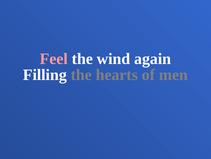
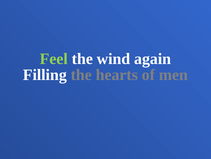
Feel colour: pink -> light green (54, 59)
